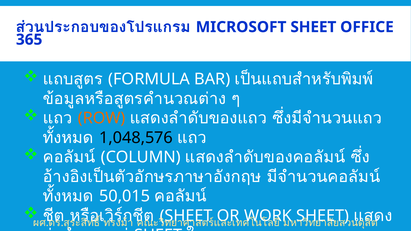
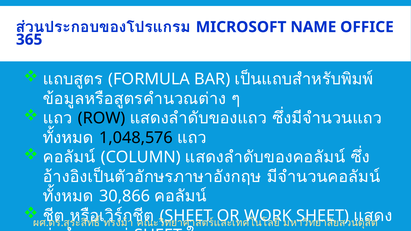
MICROSOFT SHEET: SHEET -> NAME (313, 27)
ROW colour: orange -> black (102, 118)
50,015: 50,015 -> 30,866 (125, 196)
